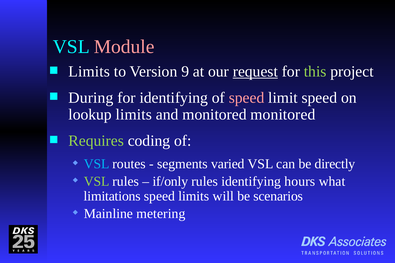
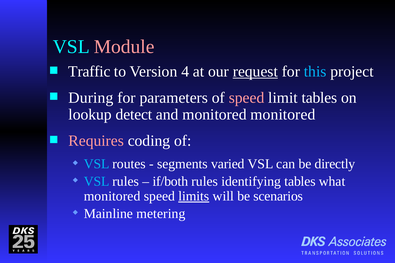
Limits: Limits -> Traffic (89, 72)
9: 9 -> 4 (185, 72)
this colour: light green -> light blue (315, 72)
for identifying: identifying -> parameters (174, 98)
limit speed: speed -> tables (319, 98)
lookup limits: limits -> detect (134, 115)
Requires colour: light green -> pink (96, 141)
VSL colour: light green -> light blue (97, 182)
if/only: if/only -> if/both (170, 182)
identifying hours: hours -> tables (300, 182)
limitations: limitations -> monitored (112, 196)
limits underline: none -> present (194, 196)
